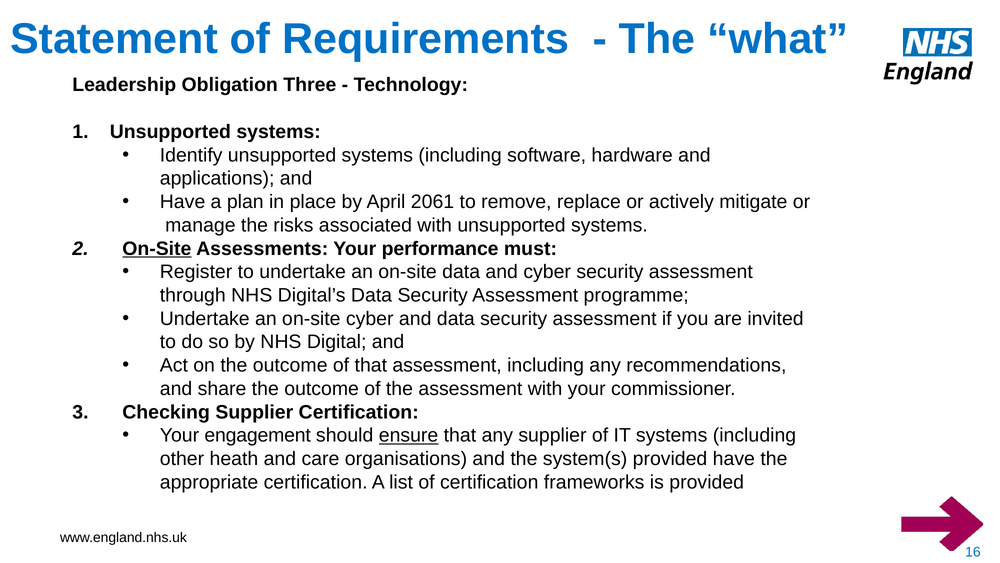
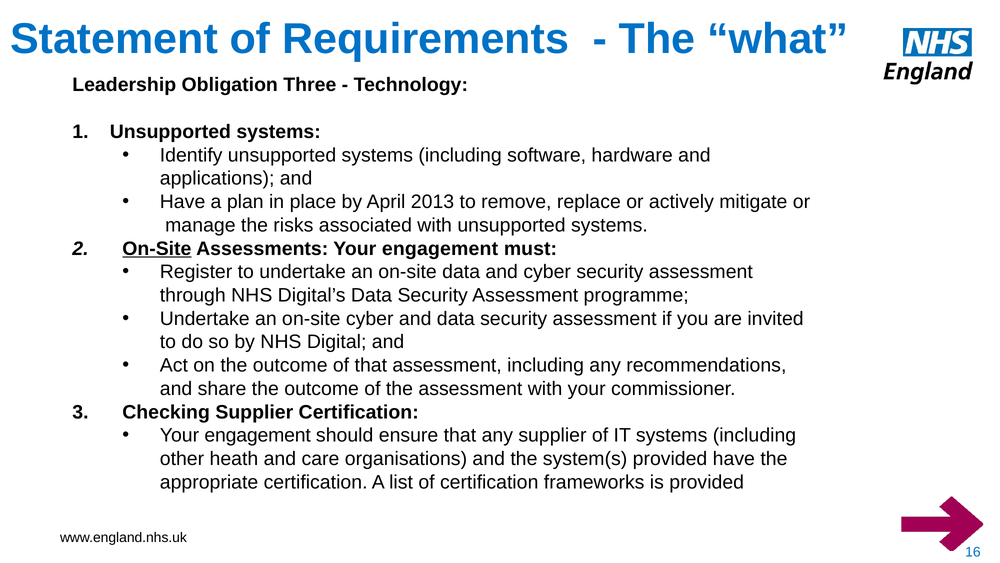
2061: 2061 -> 2013 (432, 202)
Assessments Your performance: performance -> engagement (440, 248)
ensure underline: present -> none (409, 435)
